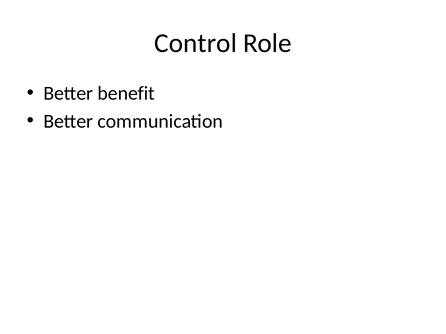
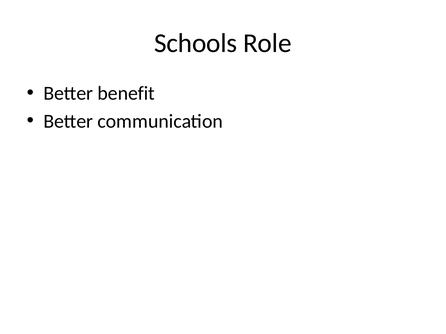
Control: Control -> Schools (196, 43)
